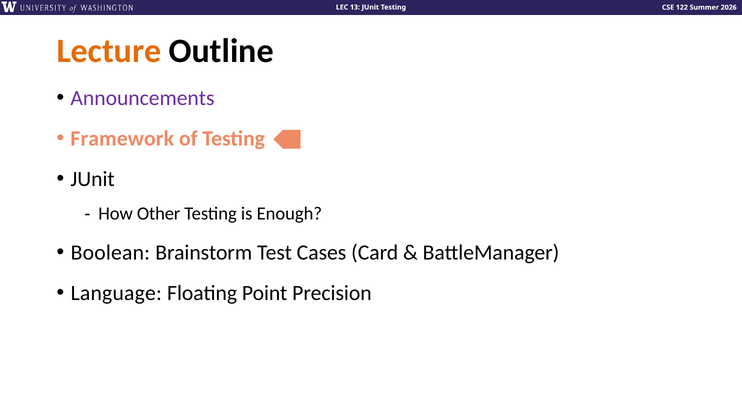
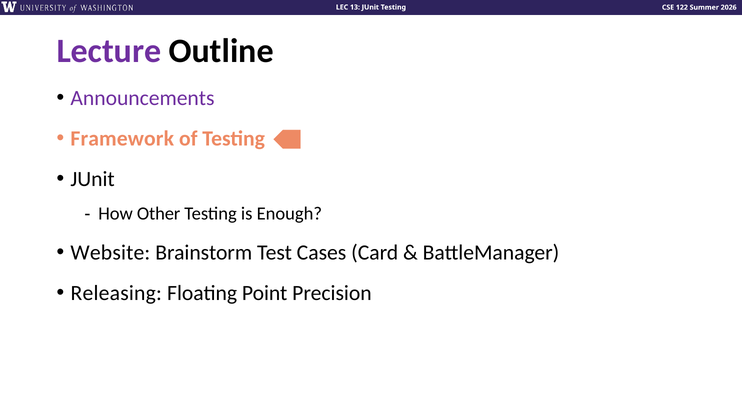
Lecture colour: orange -> purple (109, 51)
Boolean: Boolean -> Website (110, 252)
Language: Language -> Releasing (116, 292)
